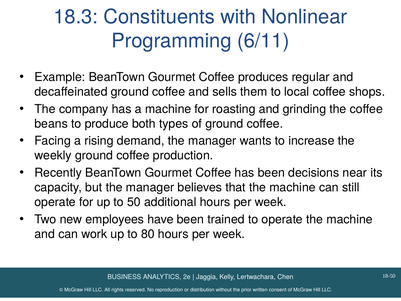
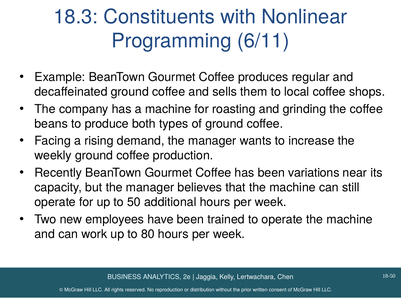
decisions: decisions -> variations (314, 173)
